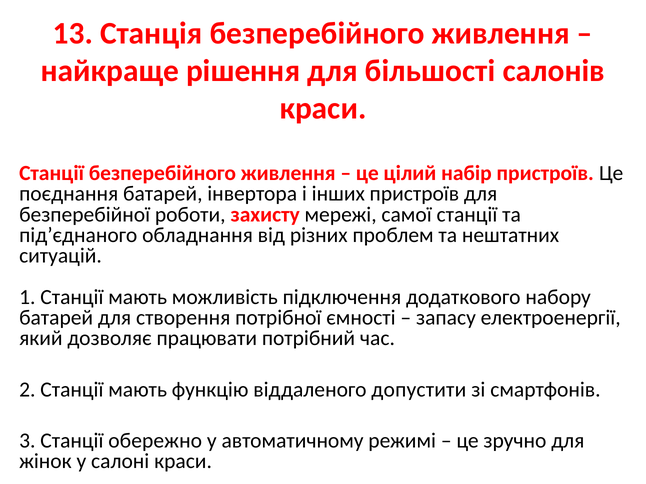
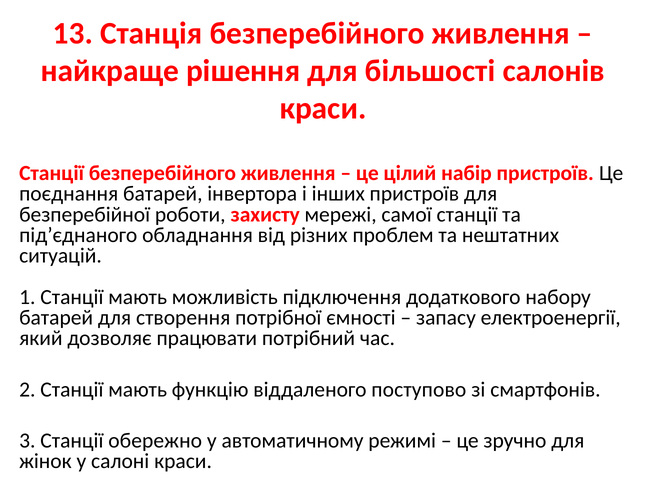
допустити: допустити -> поступово (419, 390)
